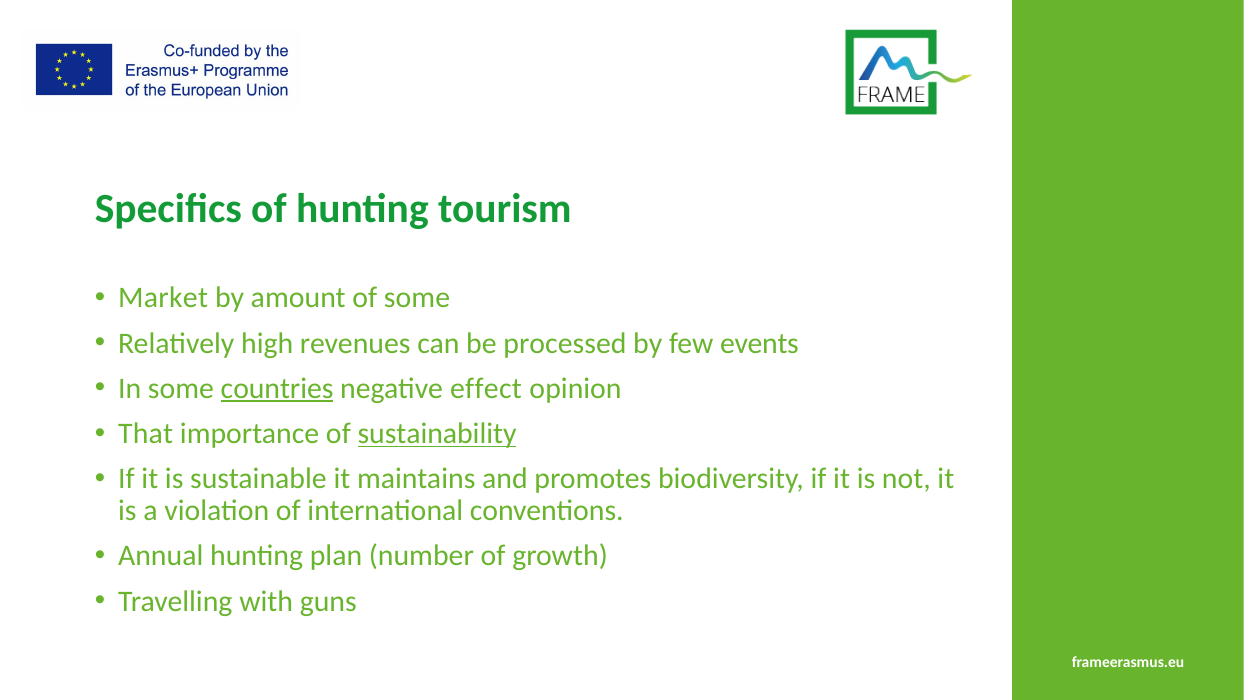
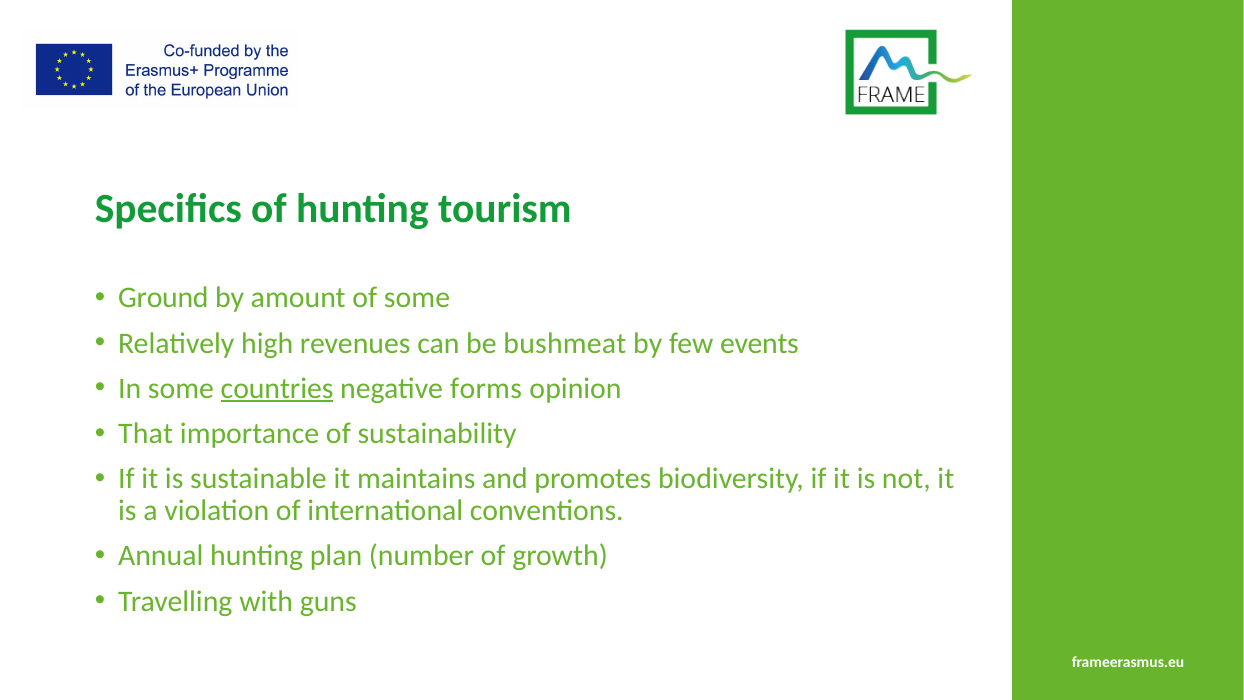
Market: Market -> Ground (163, 298)
processed: processed -> bushmeat (565, 343)
effect: effect -> forms (486, 388)
sustainability underline: present -> none (437, 433)
